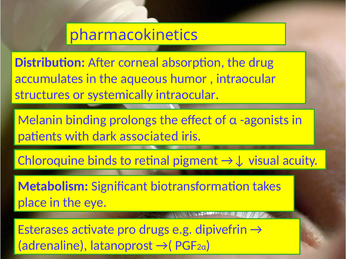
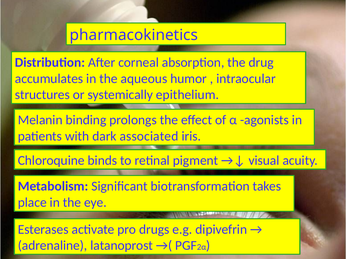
systemically intraocular: intraocular -> epithelium (187, 95)
